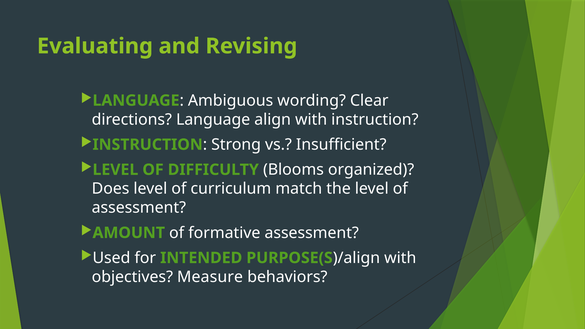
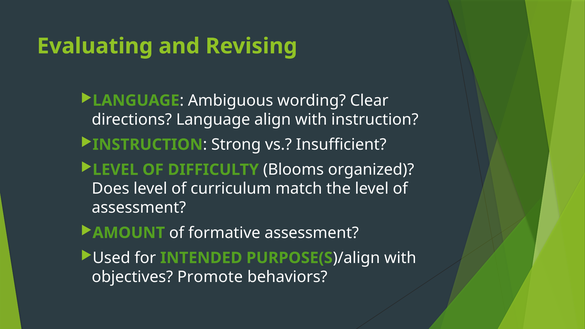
Measure: Measure -> Promote (210, 277)
